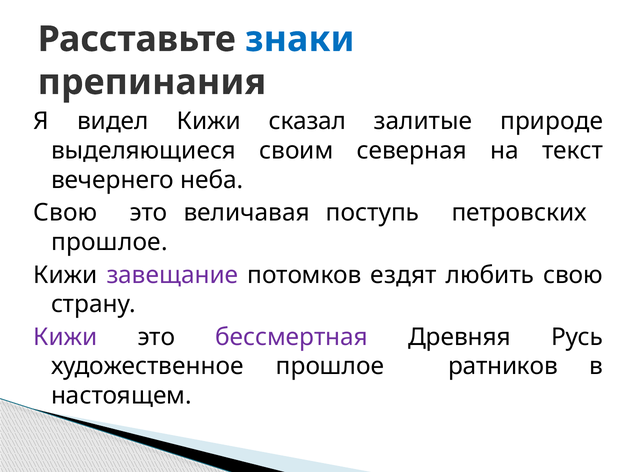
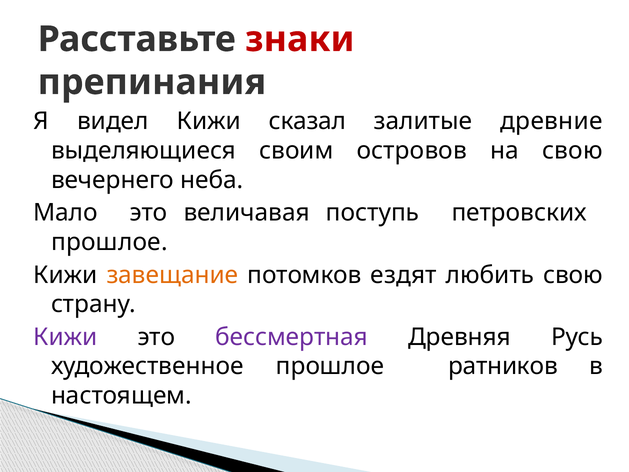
знаки colour: blue -> red (300, 39)
природе: природе -> древние (551, 121)
северная: северная -> островов (412, 151)
на текст: текст -> свою (572, 151)
Свою: Свою -> Мало (66, 213)
завещание colour: purple -> orange (172, 275)
